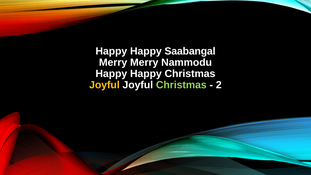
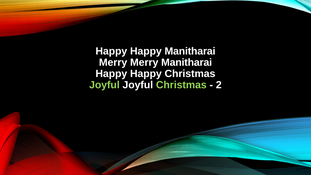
Happy Saabangal: Saabangal -> Manitharai (190, 51)
Merry Nammodu: Nammodu -> Manitharai (187, 62)
Joyful colour: yellow -> light green (104, 85)
